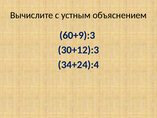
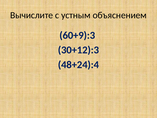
34+24):4: 34+24):4 -> 48+24):4 (78, 65)
